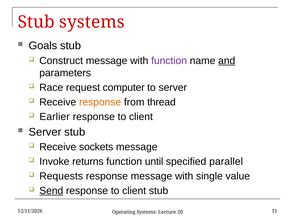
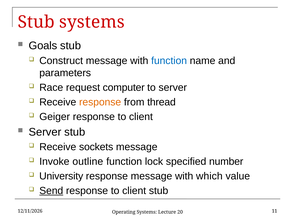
function colour: purple -> blue (169, 61)
and underline: present -> none (227, 61)
Earlier: Earlier -> Geiger (55, 117)
returns: returns -> outline (88, 162)
until: until -> lock (154, 162)
parallel: parallel -> number (226, 162)
Requests: Requests -> University (61, 176)
single: single -> which (209, 176)
